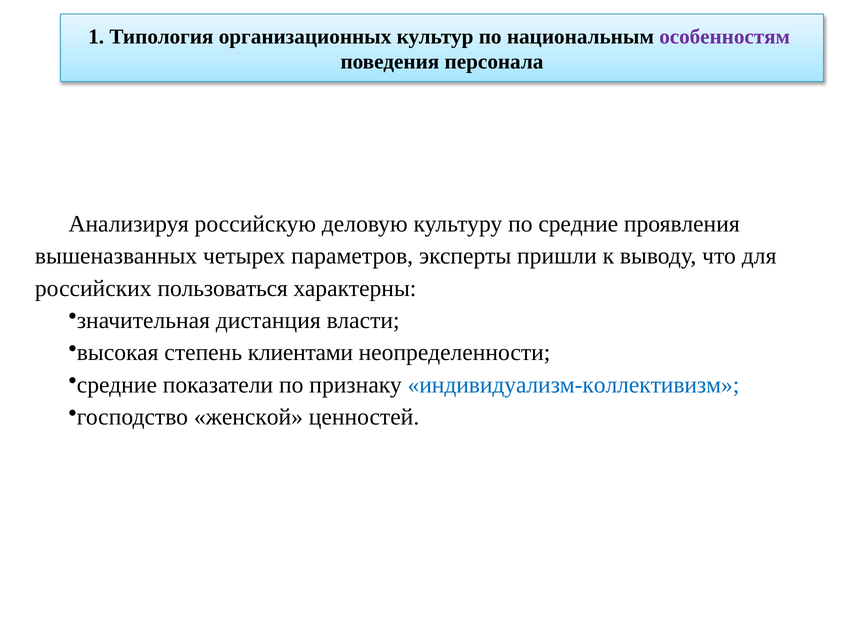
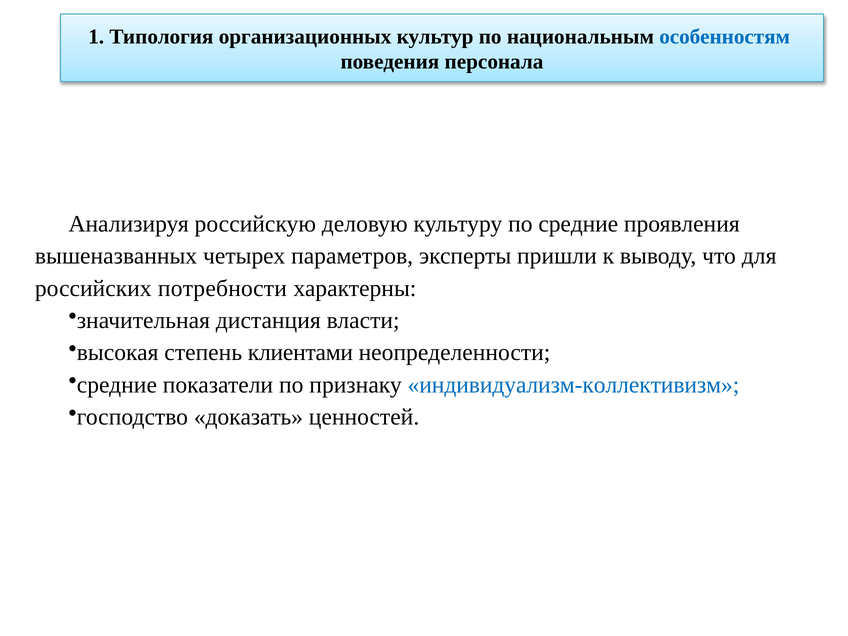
особенностям colour: purple -> blue (725, 37)
пользоваться: пользоваться -> потребности (222, 288)
женской: женской -> доказать (248, 417)
